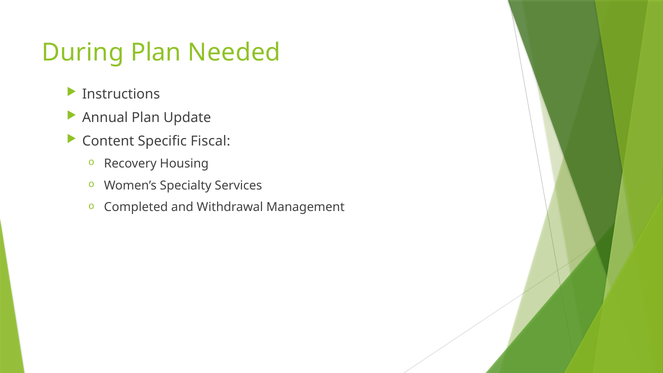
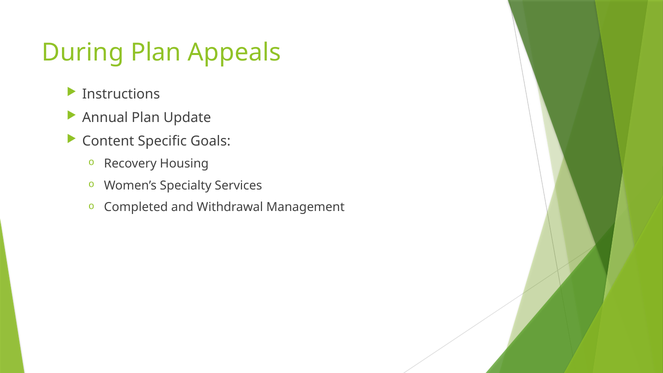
Needed: Needed -> Appeals (234, 52)
Fiscal: Fiscal -> Goals (211, 141)
